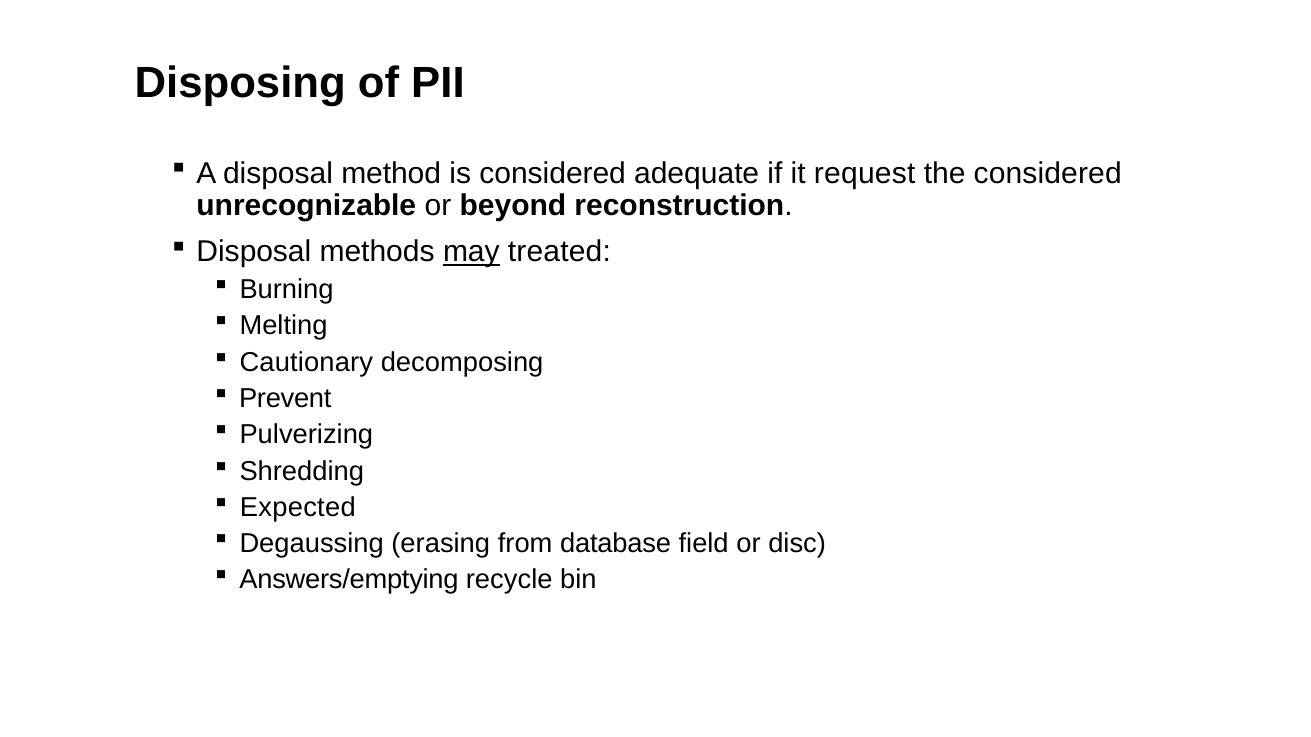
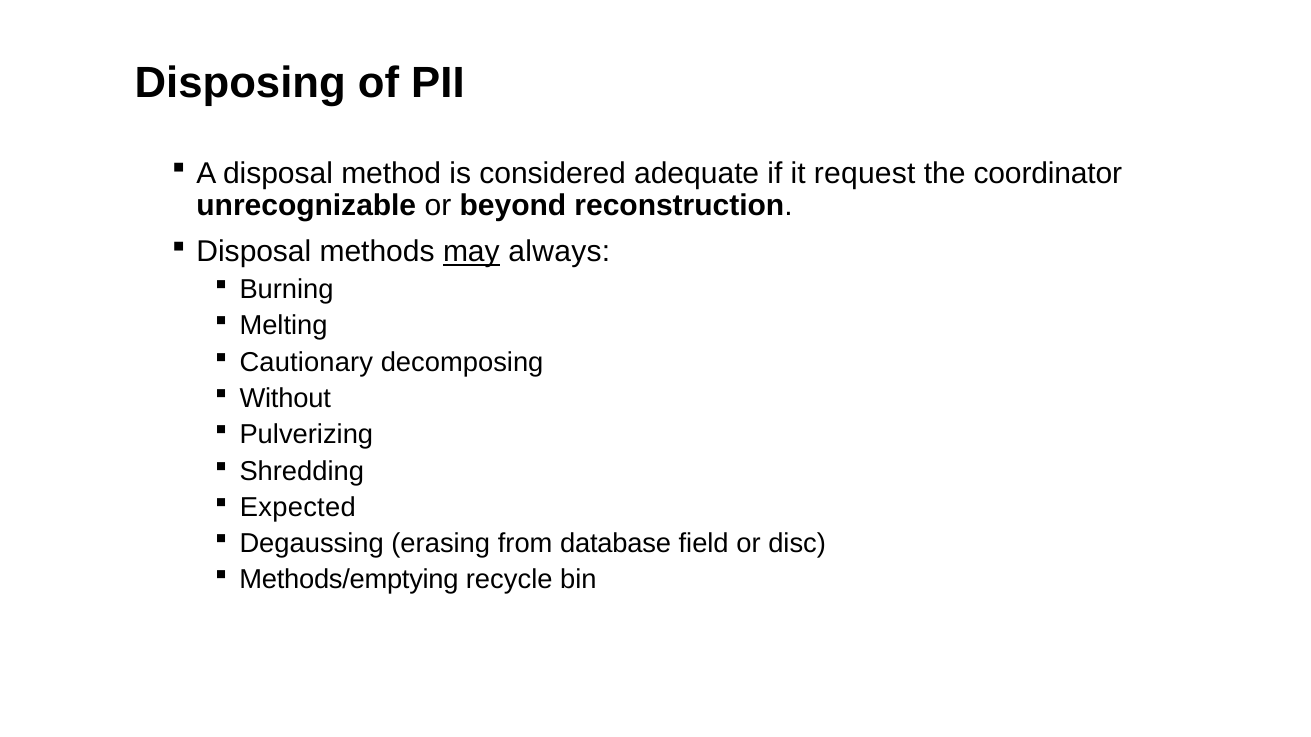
the considered: considered -> coordinator (1048, 173)
treated: treated -> always (559, 252)
Prevent: Prevent -> Without (285, 399)
Answers/emptying: Answers/emptying -> Methods/emptying (349, 580)
